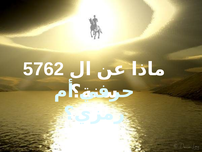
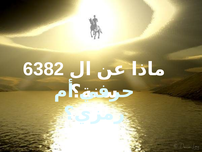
5762: 5762 -> 6382 (44, 69)
